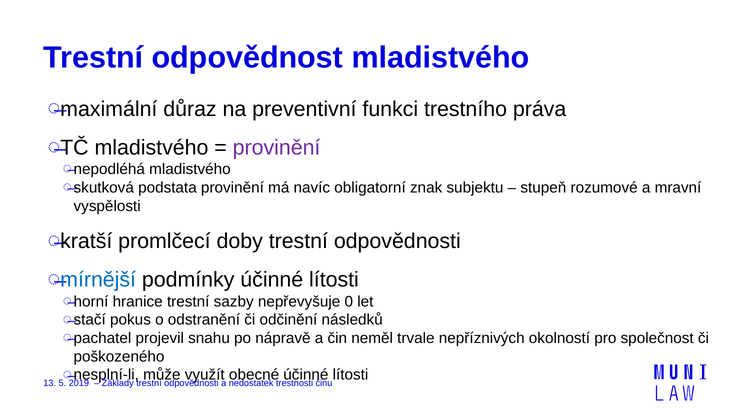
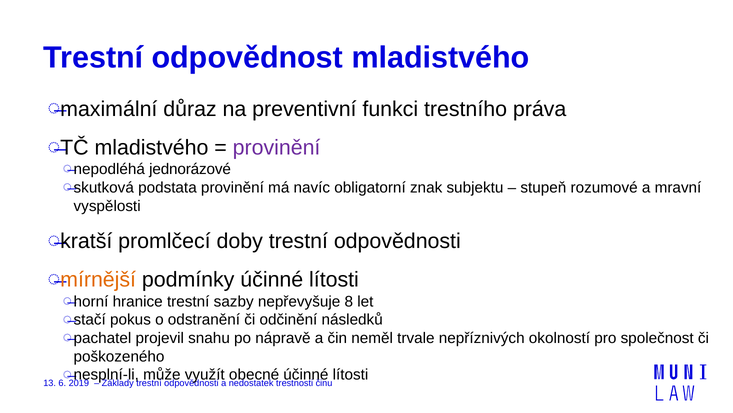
mladistvého: mladistvého -> jednorázové (190, 169)
mírnější colour: blue -> orange (98, 279)
0: 0 -> 8 (349, 301)
5: 5 -> 6 (62, 383)
